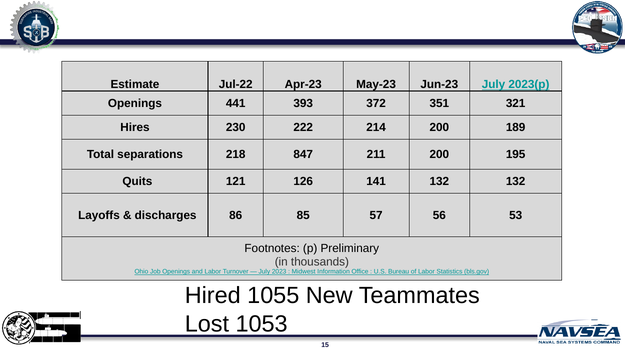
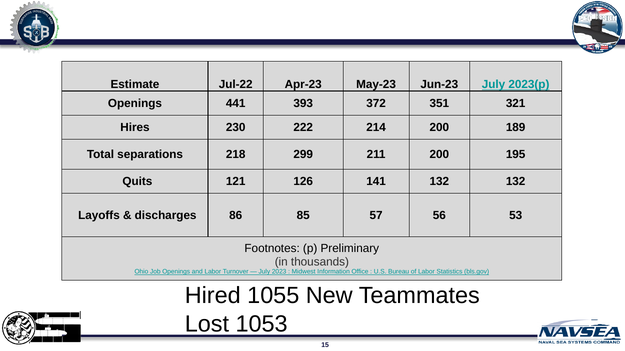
847: 847 -> 299 (303, 155)
